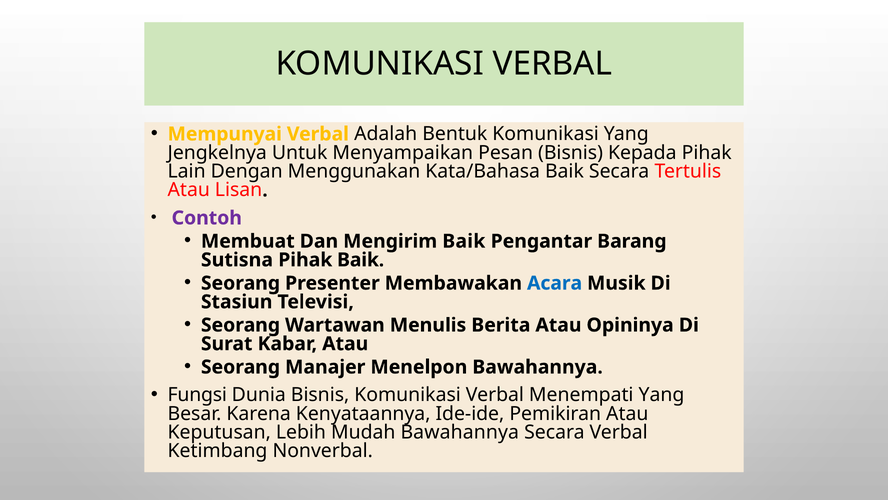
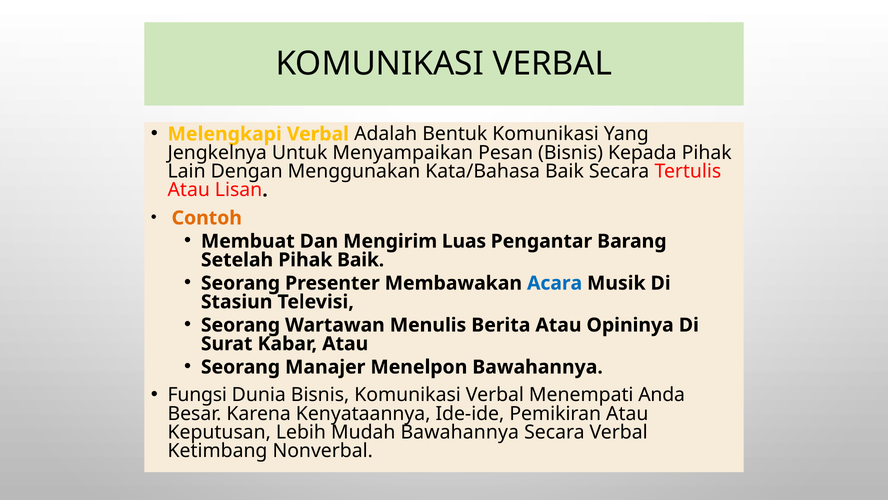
Mempunyai: Mempunyai -> Melengkapi (225, 134)
Contoh colour: purple -> orange (207, 218)
Mengirim Baik: Baik -> Luas (464, 241)
Sutisna: Sutisna -> Setelah (237, 260)
Menempati Yang: Yang -> Anda (662, 395)
